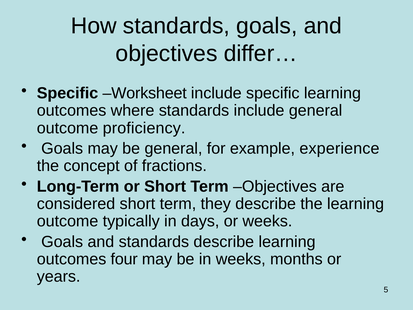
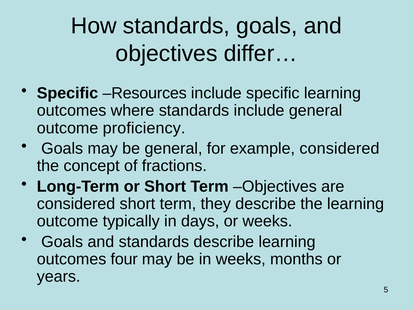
Worksheet: Worksheet -> Resources (145, 93)
example experience: experience -> considered (339, 149)
